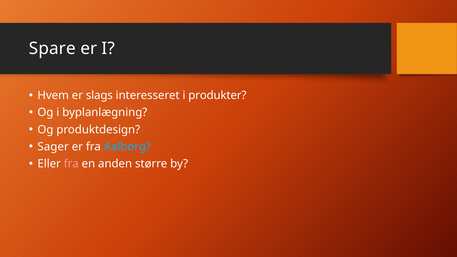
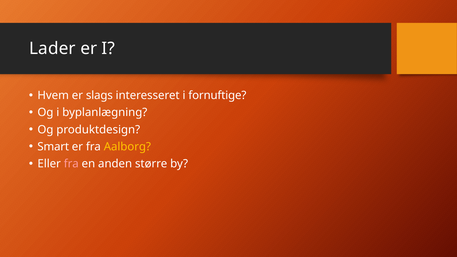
Spare: Spare -> Lader (52, 48)
produkter: produkter -> fornuftige (217, 95)
Sager: Sager -> Smart (53, 147)
Aalborg colour: light blue -> yellow (127, 147)
